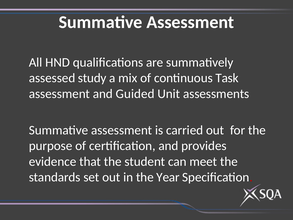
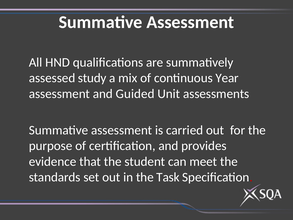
Task: Task -> Year (227, 78)
Year: Year -> Task (168, 177)
